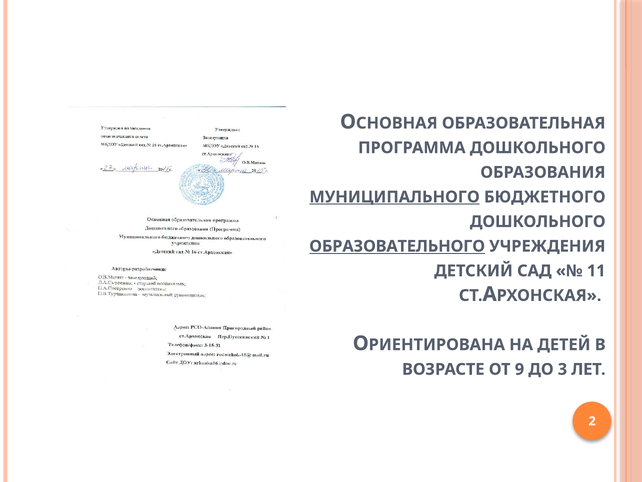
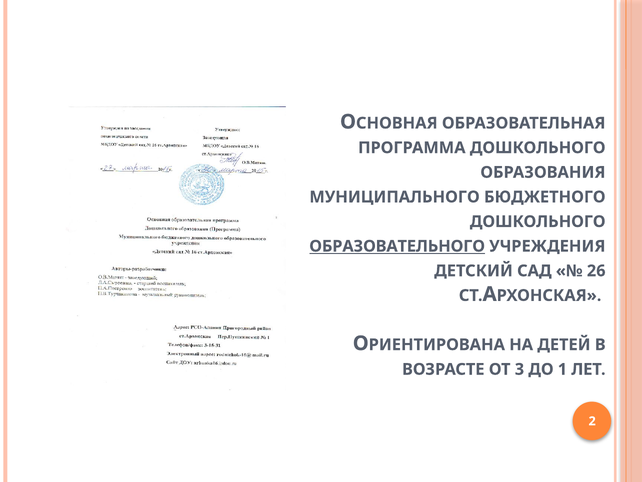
МУНИЦИПАЛЬНОГО underline: present -> none (395, 197)
11: 11 -> 26 (596, 271)
9: 9 -> 3 (519, 369)
3: 3 -> 1 (562, 369)
